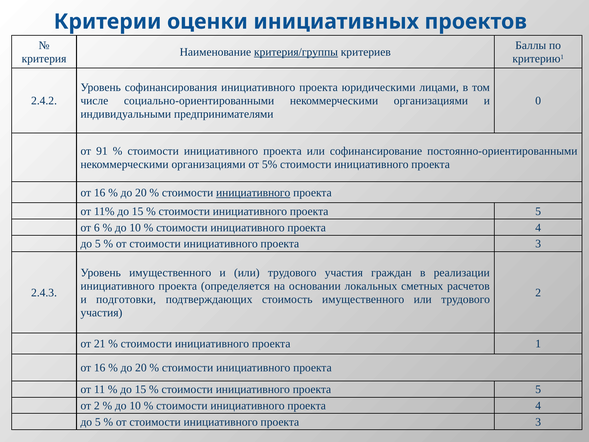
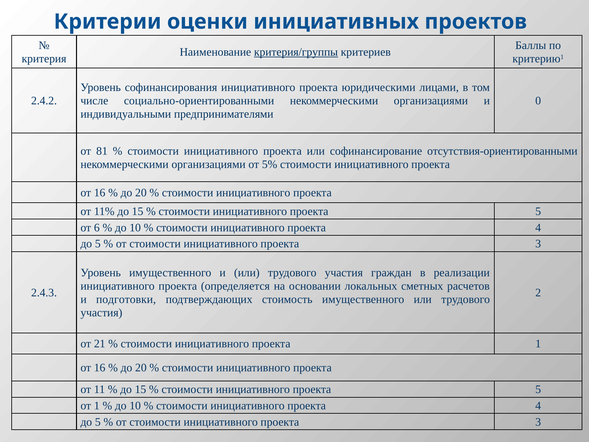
91: 91 -> 81 (102, 151)
постоянно-ориентированными: постоянно-ориентированными -> отсутствия-ориентированными (502, 151)
инициативного underline: present -> none (253, 193)
от 2: 2 -> 1 (97, 406)
